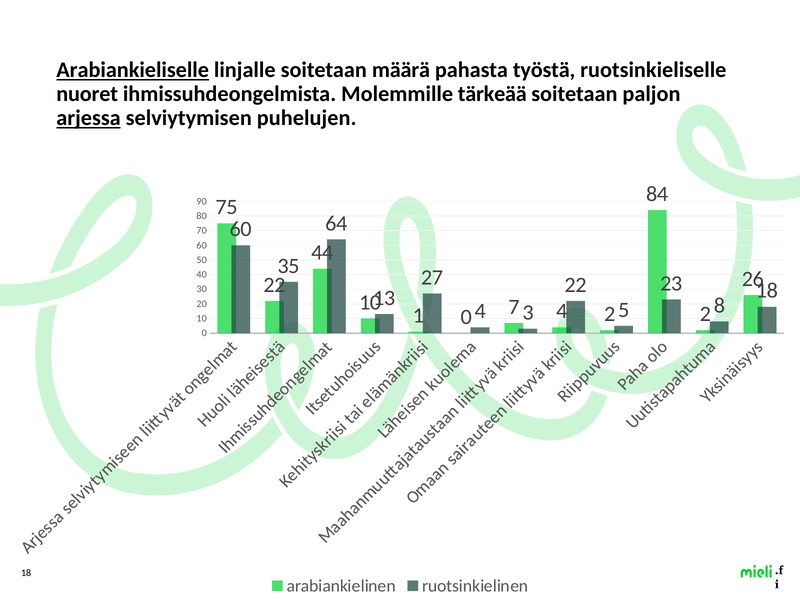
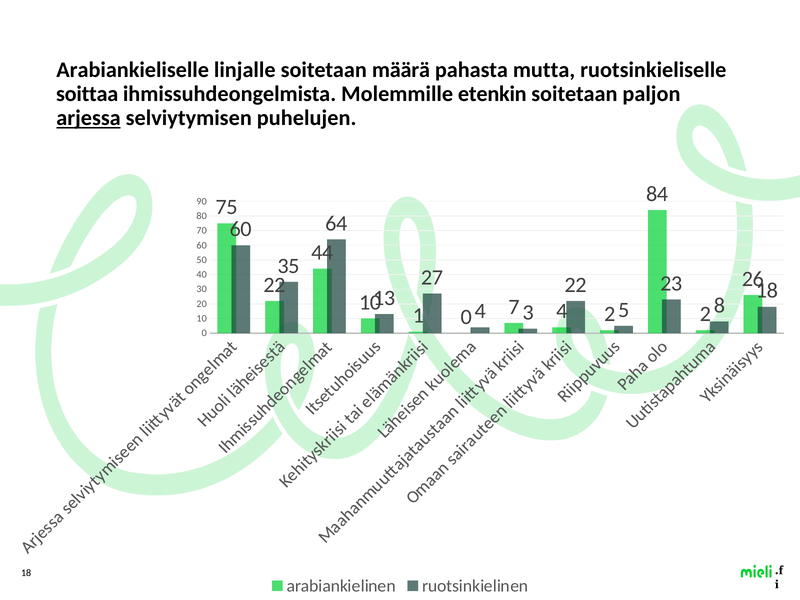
Arabiankieliselle underline: present -> none (133, 70)
työstä: työstä -> mutta (544, 70)
nuoret: nuoret -> soittaa (87, 94)
tärkeää: tärkeää -> etenkin (492, 94)
